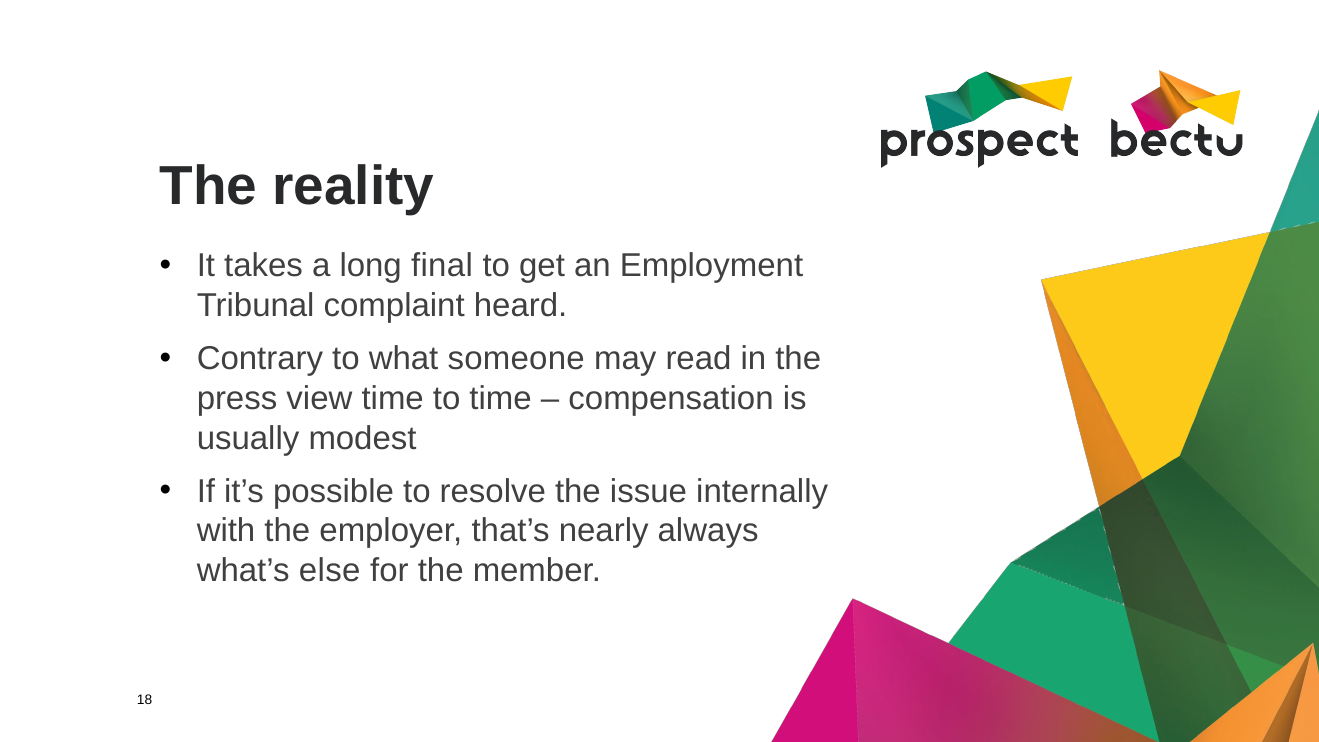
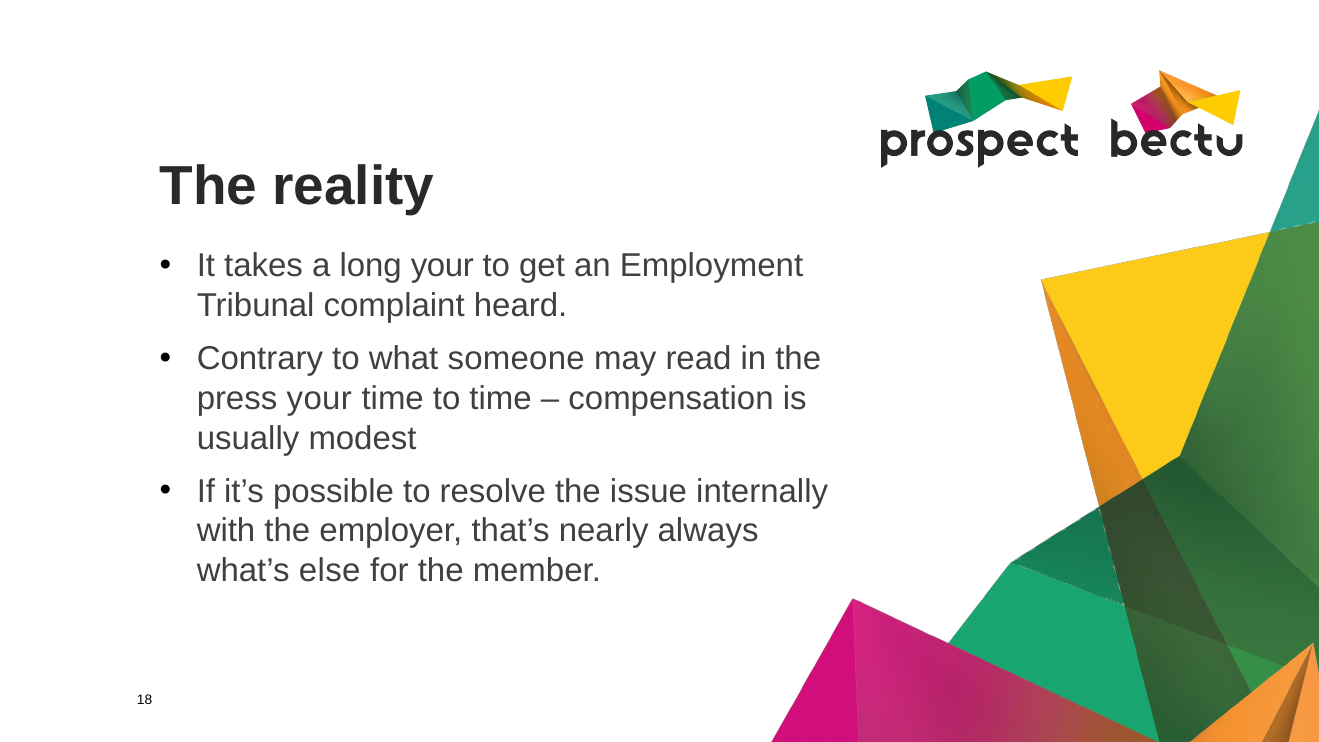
long final: final -> your (442, 266)
press view: view -> your (319, 399)
